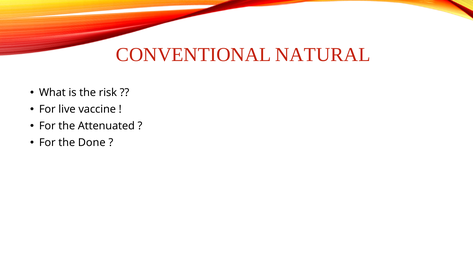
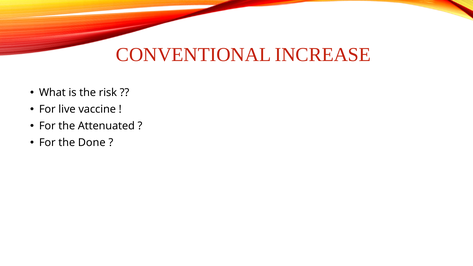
NATURAL: NATURAL -> INCREASE (323, 55)
